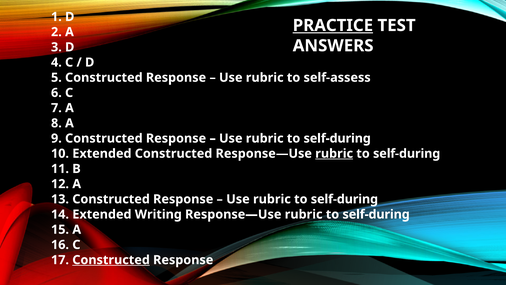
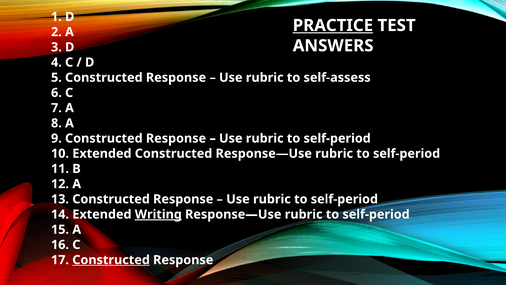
self-during: self-during -> self-period (337, 138)
rubric underline: present -> none (334, 153)
self-during: self-during -> self-period (407, 153)
self-during: self-during -> self-period (344, 199)
Writing underline: none -> present (158, 214)
self-during: self-during -> self-period (376, 214)
